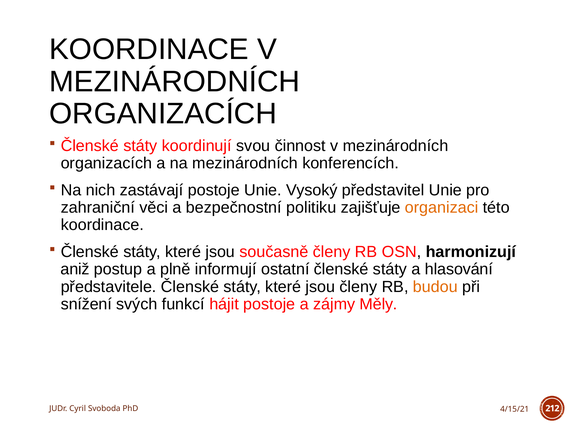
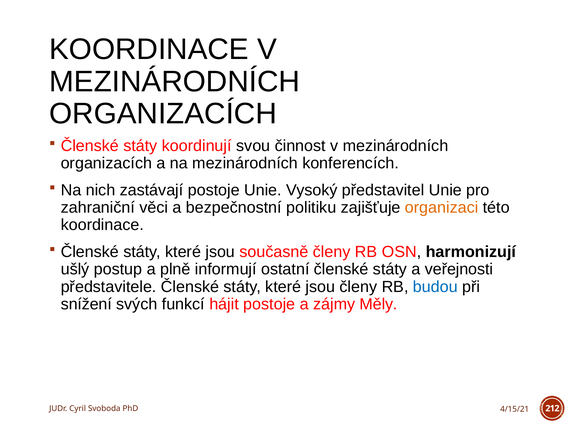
aniž: aniž -> ušlý (75, 269)
hlasování: hlasování -> veřejnosti (459, 269)
budou colour: orange -> blue (435, 287)
